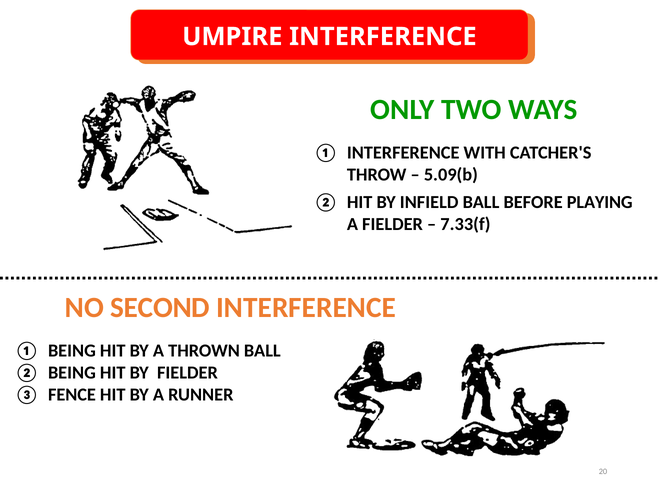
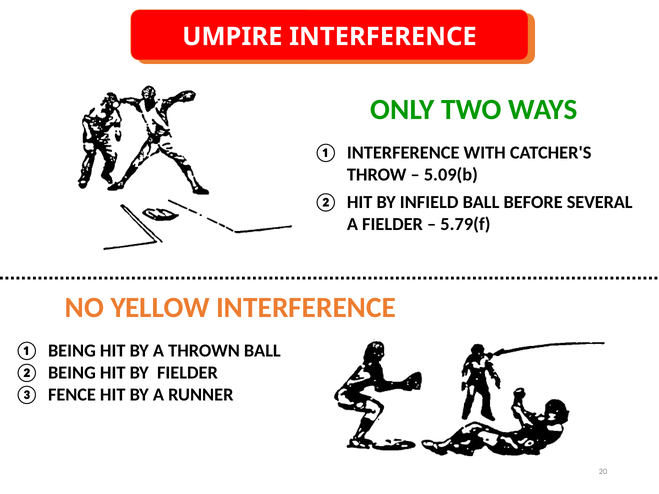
PLAYING: PLAYING -> SEVERAL (600, 202)
7.33(f: 7.33(f -> 5.79(f (465, 224)
SECOND: SECOND -> YELLOW (160, 308)
